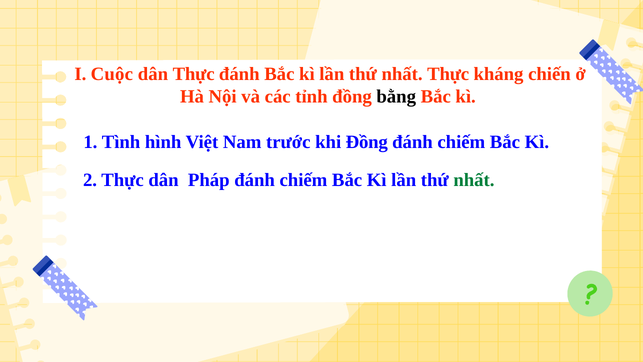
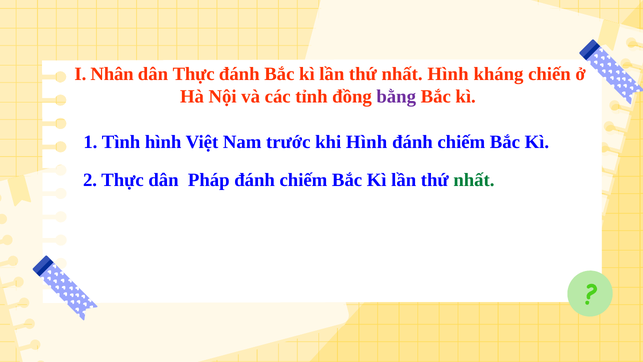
Cuộc: Cuộc -> Nhân (112, 74)
nhất Thực: Thực -> Hình (448, 74)
bằng colour: black -> purple (396, 96)
khi Đồng: Đồng -> Hình (367, 142)
